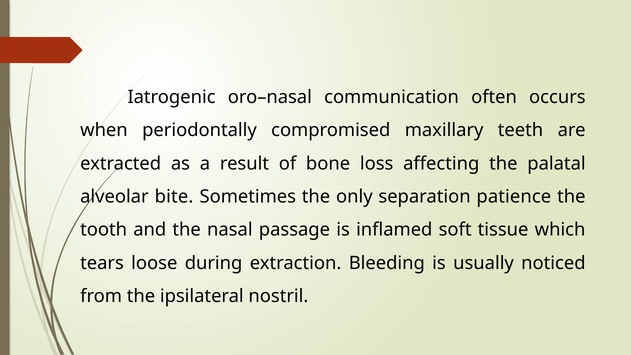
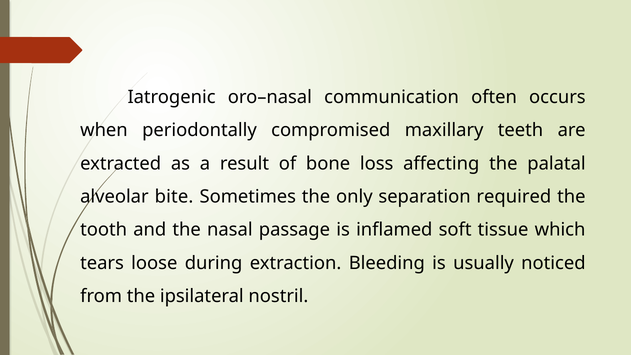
patience: patience -> required (514, 197)
